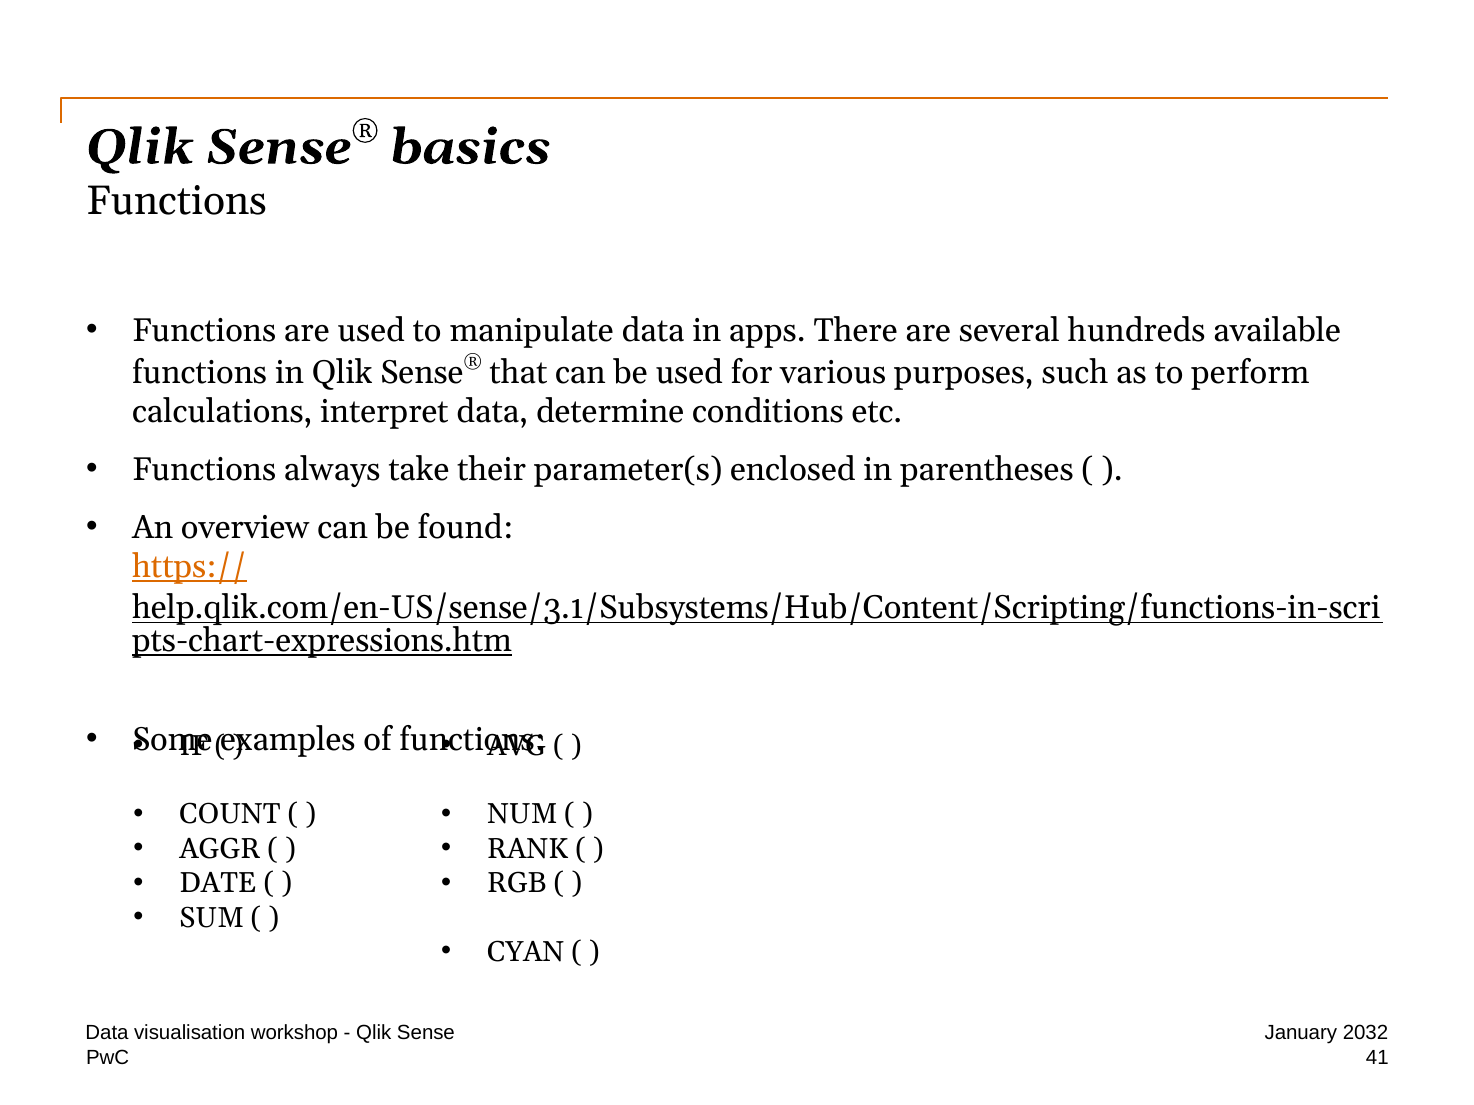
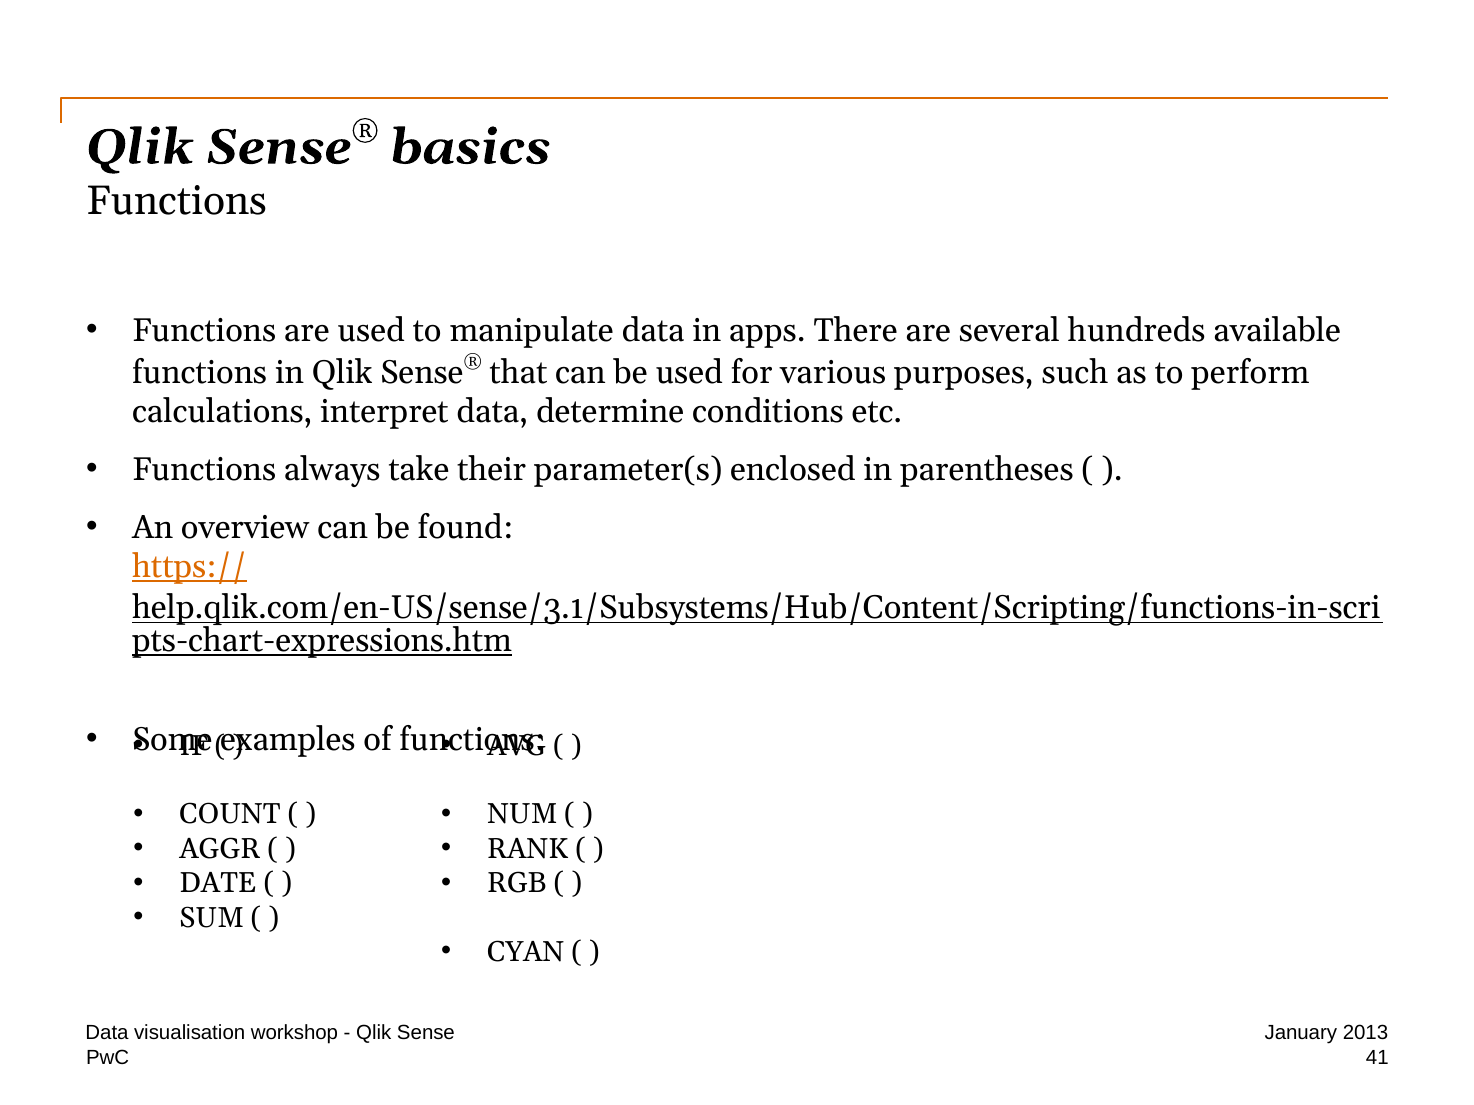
2032: 2032 -> 2013 (1365, 1033)
